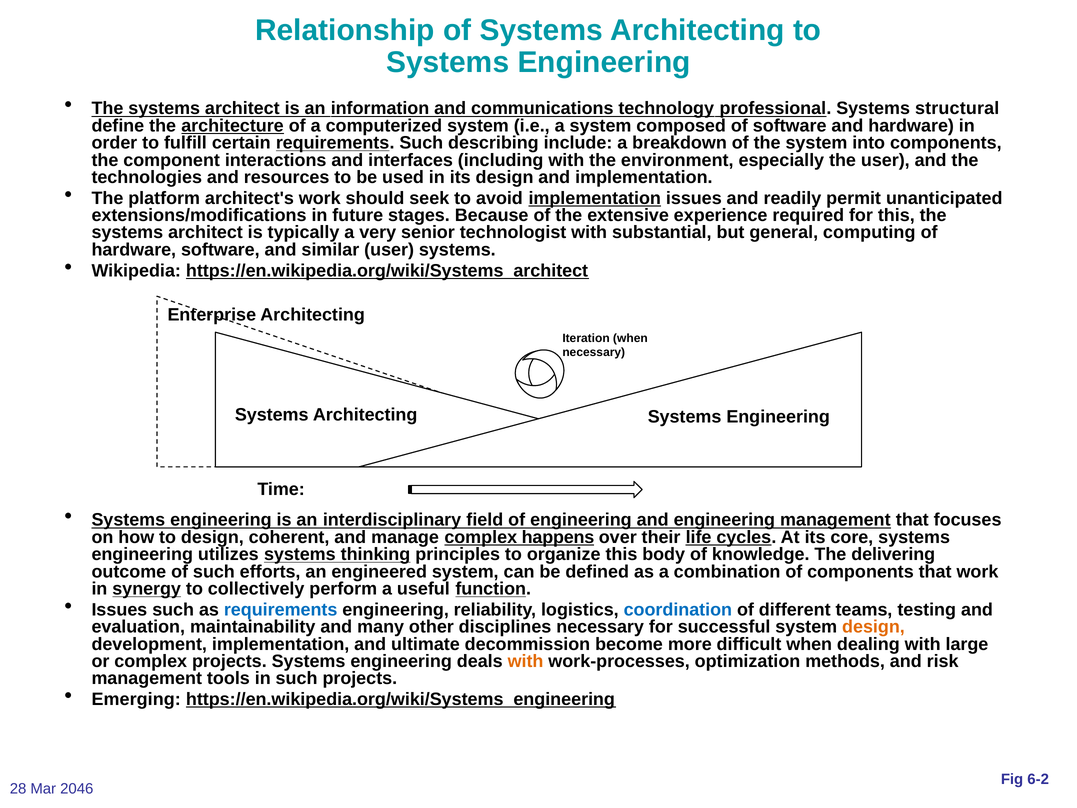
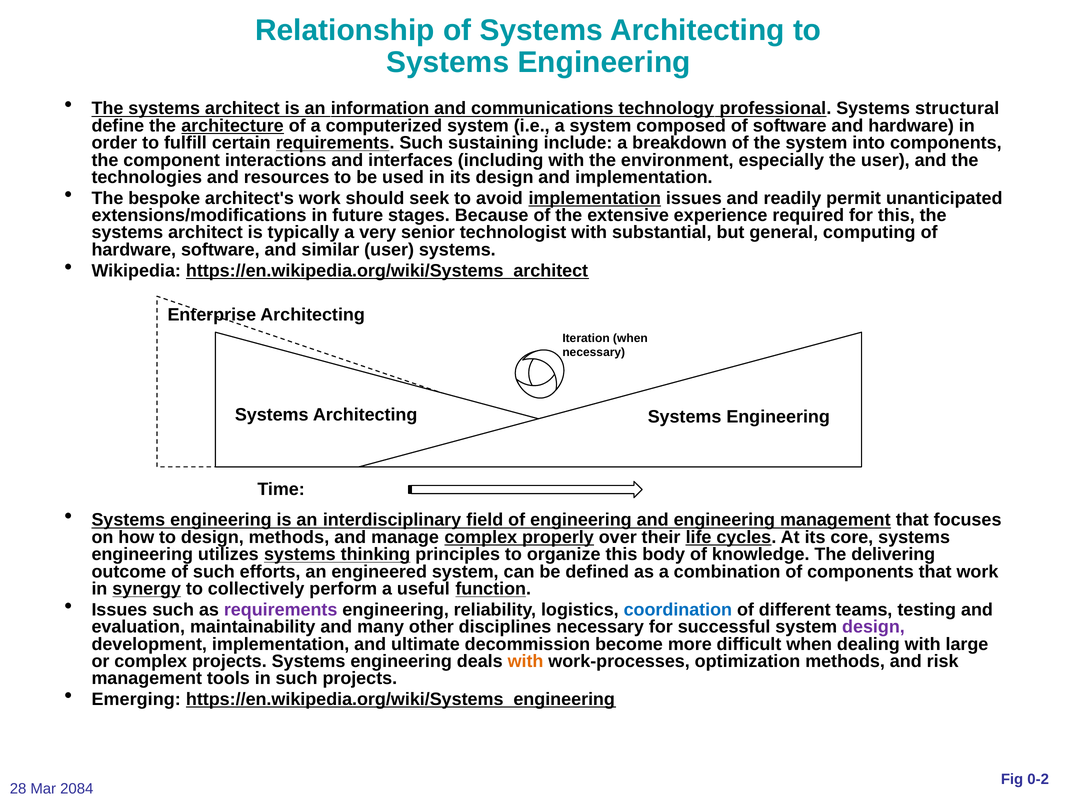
describing: describing -> sustaining (493, 143)
platform: platform -> bespoke (164, 198)
design coherent: coherent -> methods (289, 537)
happens: happens -> properly (558, 537)
requirements colour: blue -> purple (281, 609)
design colour: orange -> purple (873, 627)
6-2: 6-2 -> 0-2 (1038, 779)
2046: 2046 -> 2084 (77, 789)
